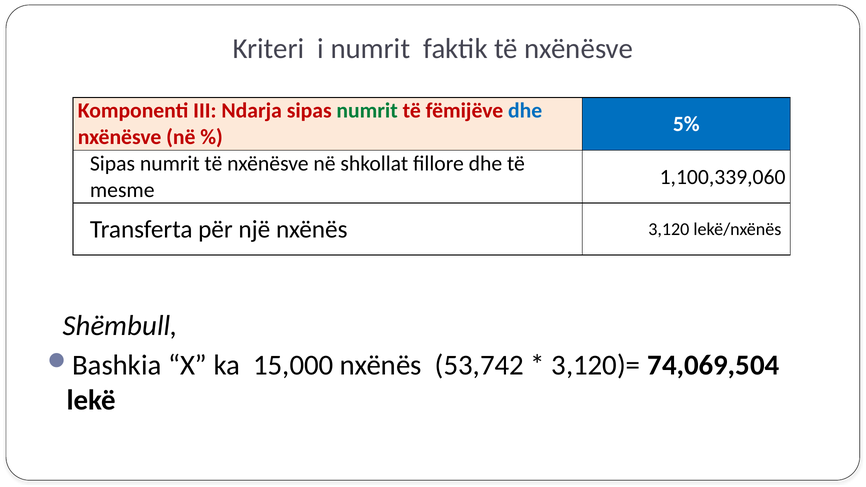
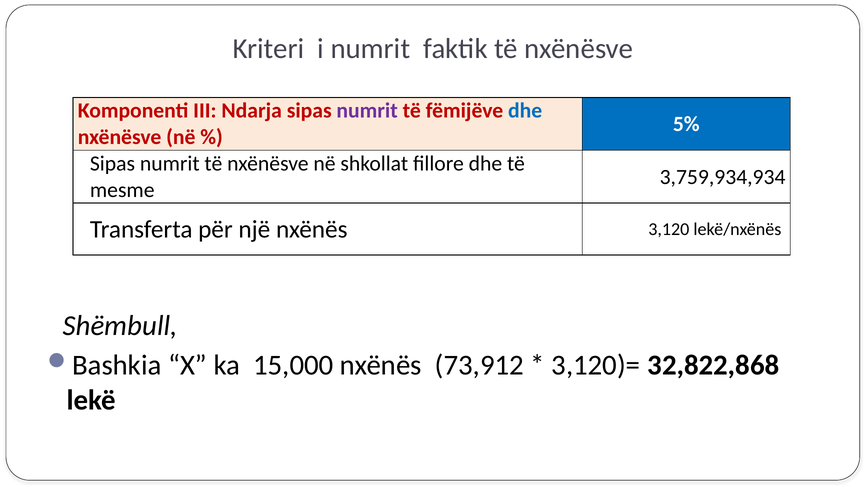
numrit colour: green -> purple (367, 111)
1,100,339,060: 1,100,339,060 -> 3,759,934,934 (723, 177)
53,742: 53,742 -> 73,912 (479, 366)
74,069,504: 74,069,504 -> 32,822,868 (713, 366)
